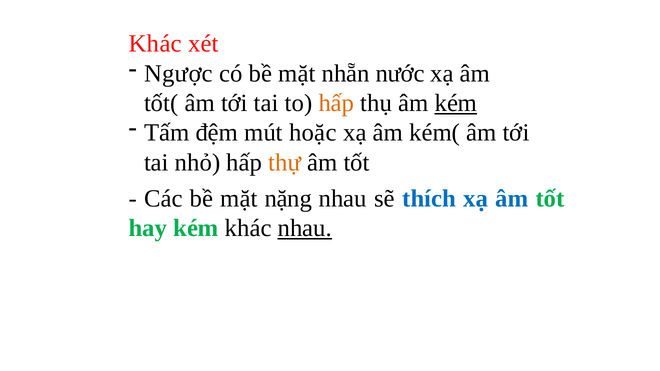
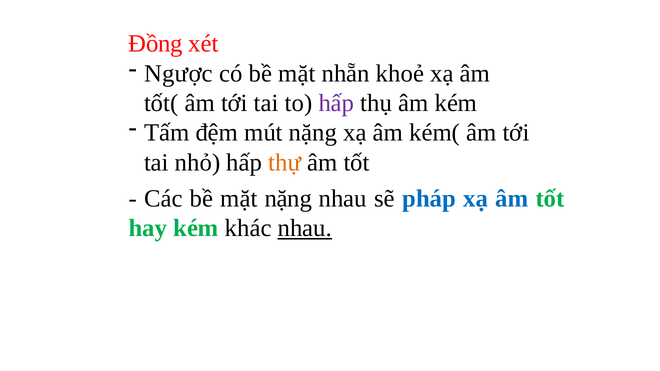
Khác: Khác -> Đồng (156, 44)
nước: nước -> khoẻ (400, 73)
hấp colour: orange -> purple (336, 103)
kém underline: present -> none (456, 103)
mút hoặc: hoặc -> nặng (313, 133)
thích: thích -> pháp (429, 199)
